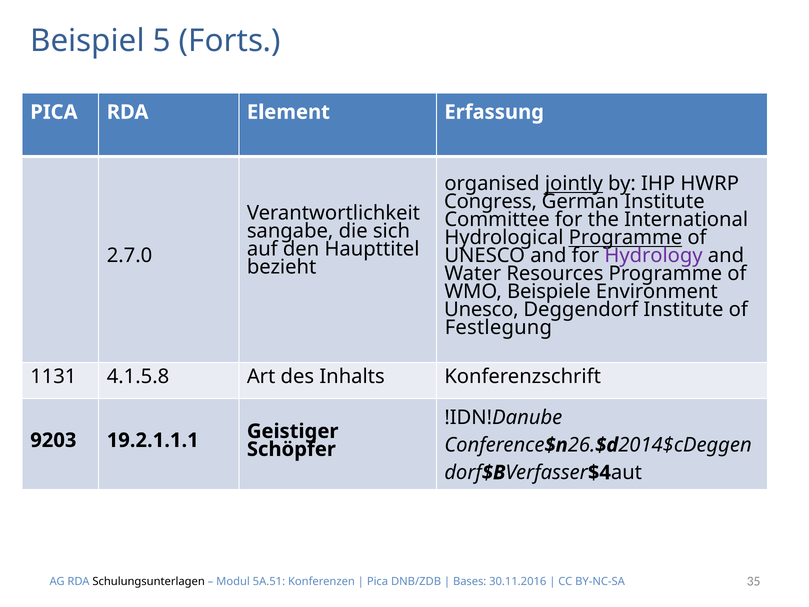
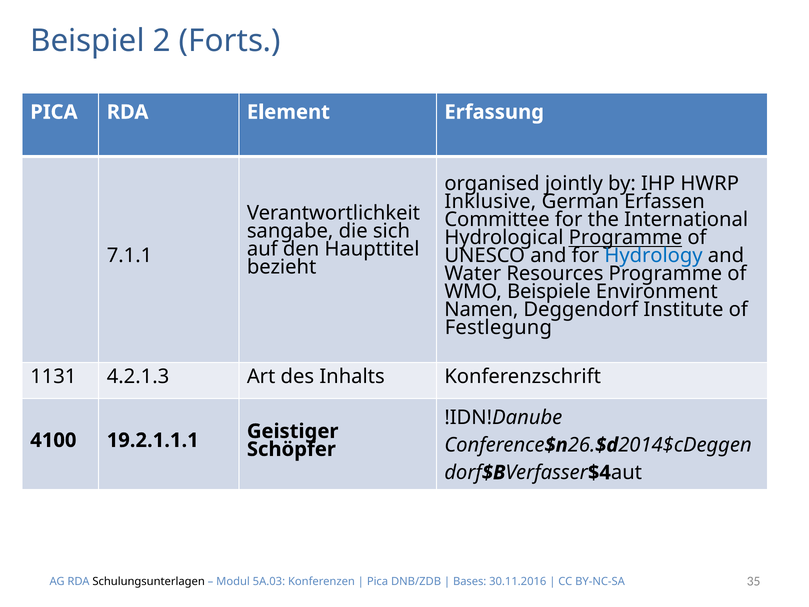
5: 5 -> 2 (162, 41)
jointly underline: present -> none (574, 184)
Congress: Congress -> Inklusive (490, 202)
German Institute: Institute -> Erfassen (665, 202)
2.7.0: 2.7.0 -> 7.1.1 (130, 256)
Hydrology colour: purple -> blue (654, 256)
Unesco: Unesco -> Namen (481, 309)
4.1.5.8: 4.1.5.8 -> 4.2.1.3 (138, 377)
9203: 9203 -> 4100 (53, 440)
5A.51: 5A.51 -> 5A.03 (269, 581)
